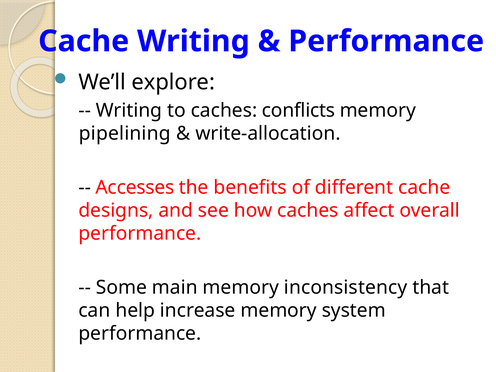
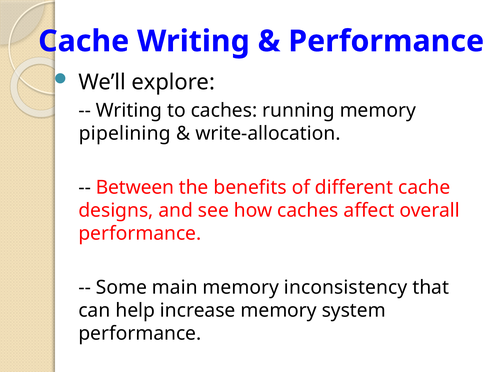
conflicts: conflicts -> running (298, 111)
Accesses: Accesses -> Between (135, 187)
